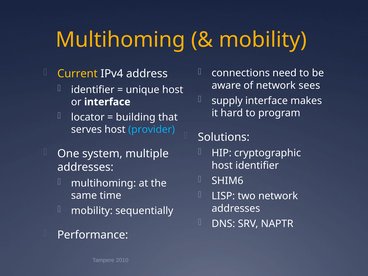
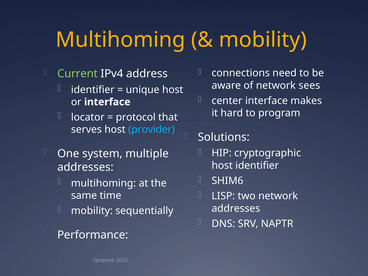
Current colour: yellow -> light green (77, 74)
supply: supply -> center (227, 101)
building: building -> protocol (136, 117)
